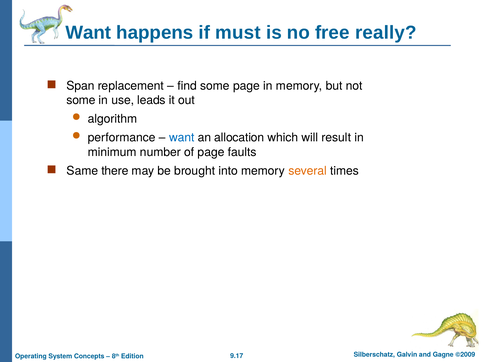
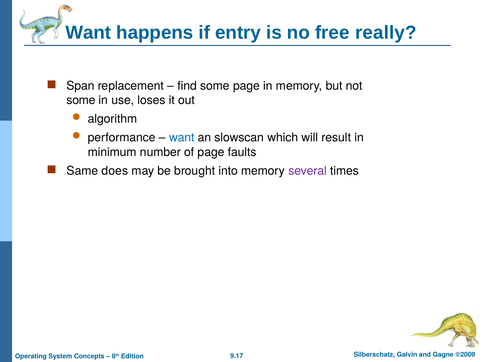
must: must -> entry (238, 33)
leads: leads -> loses (151, 100)
allocation: allocation -> slowscan (239, 138)
there: there -> does (115, 171)
several colour: orange -> purple (308, 171)
